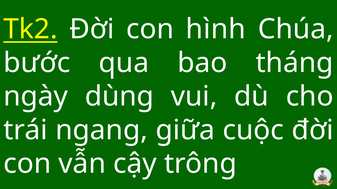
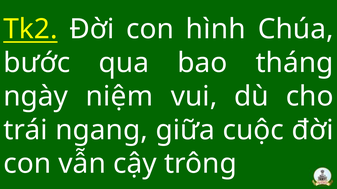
dùng: dùng -> niệm (119, 97)
